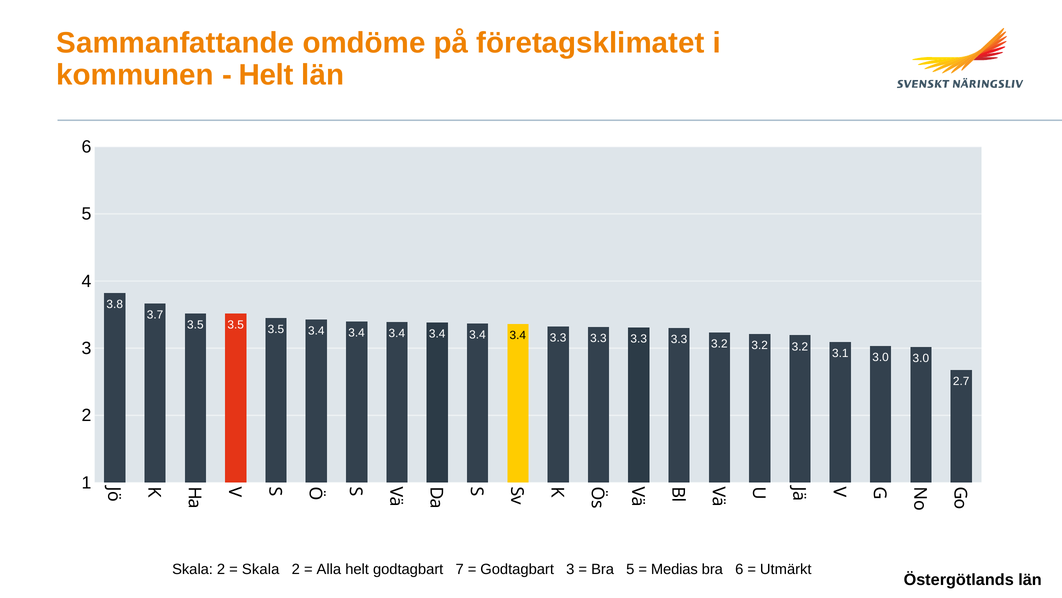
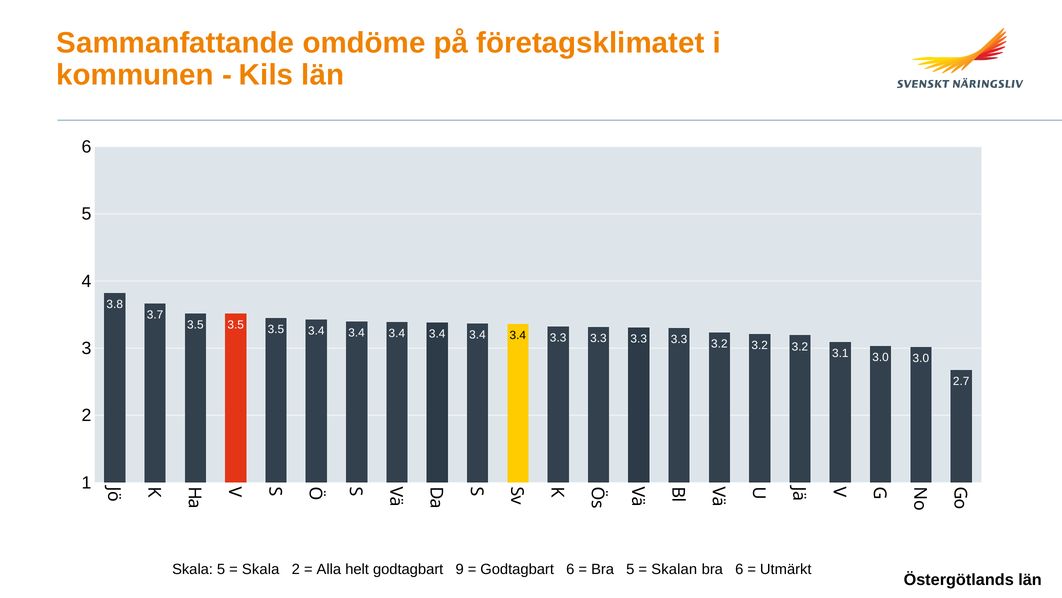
Helt: Helt -> Kils (266, 75)
2: 2 -> 5 (221, 569)
7: 7 -> 9 (460, 569)
Godtagbart 3: 3 -> 6 (570, 569)
Medias: Medias -> Skalan (674, 569)
